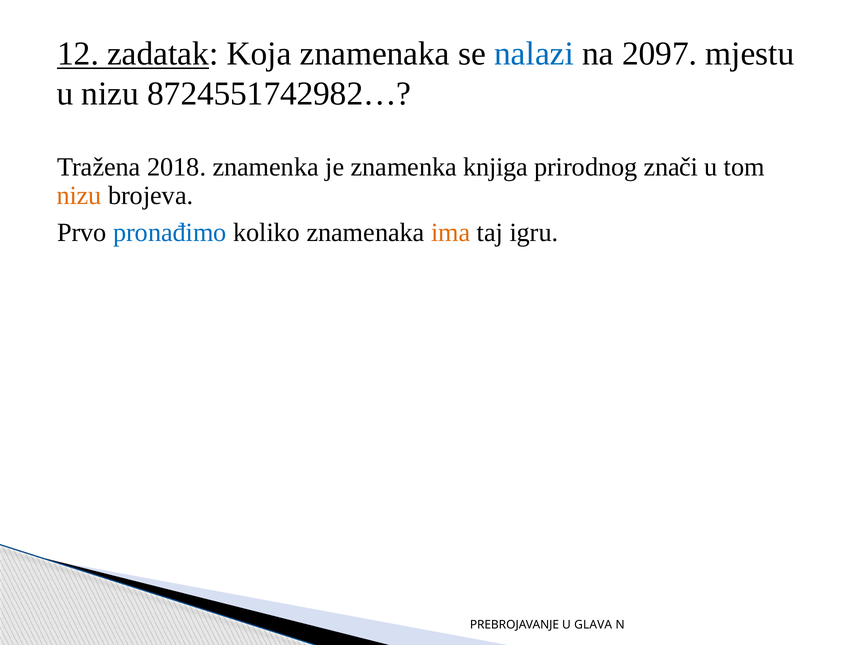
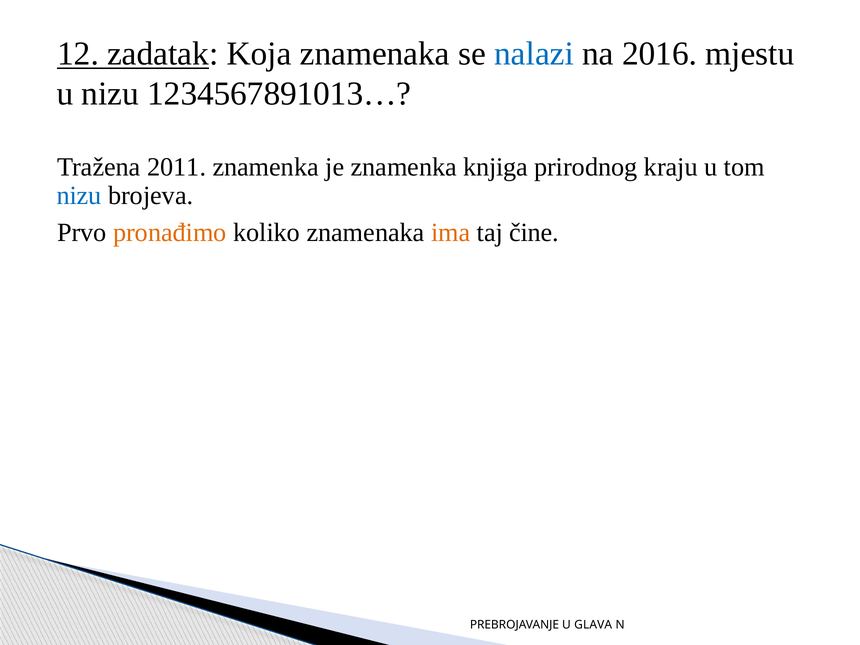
2097: 2097 -> 2016 (660, 53)
8724551742982…: 8724551742982… -> 1234567891013… (279, 94)
2018: 2018 -> 2011 (177, 167)
znači: znači -> kraju (671, 167)
nizu colour: orange -> blue (79, 196)
pronađimo colour: blue -> orange (170, 233)
igru: igru -> čine (534, 233)
